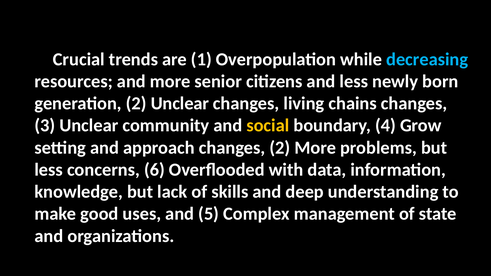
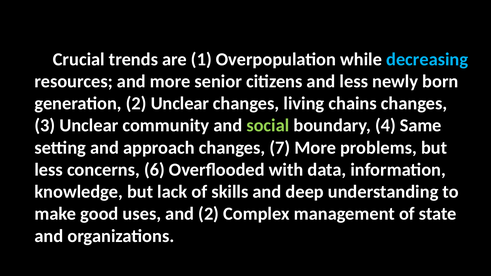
social colour: yellow -> light green (268, 126)
Grow: Grow -> Same (421, 126)
changes 2: 2 -> 7 (280, 148)
and 5: 5 -> 2 (209, 214)
